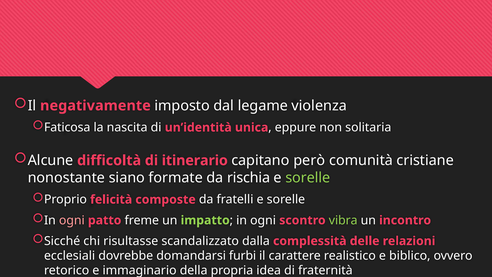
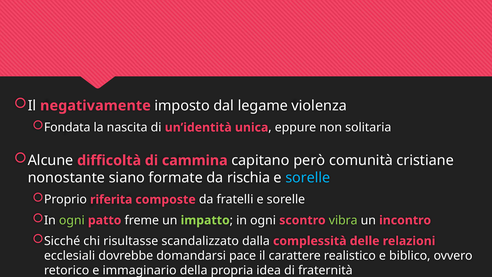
Faticosa: Faticosa -> Fondata (67, 127)
itinerario: itinerario -> cammina (195, 160)
sorelle colour: light green -> light blue (308, 178)
felicità: felicità -> riferita (111, 199)
ogni colour: pink -> light green (72, 220)
furbi: furbi -> pace (243, 256)
